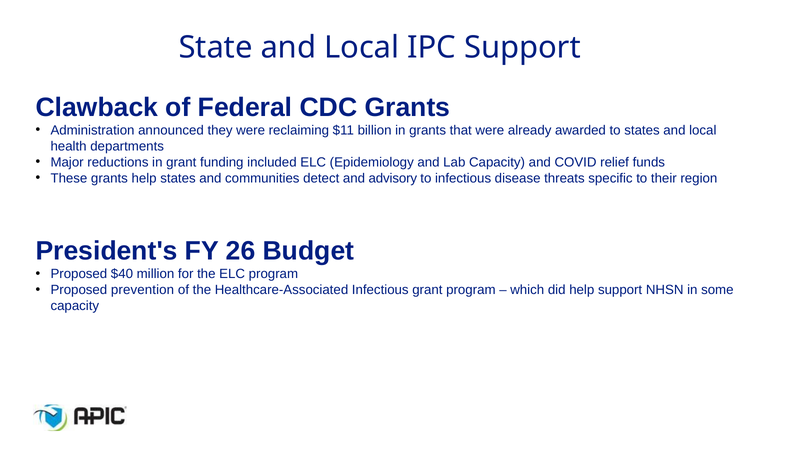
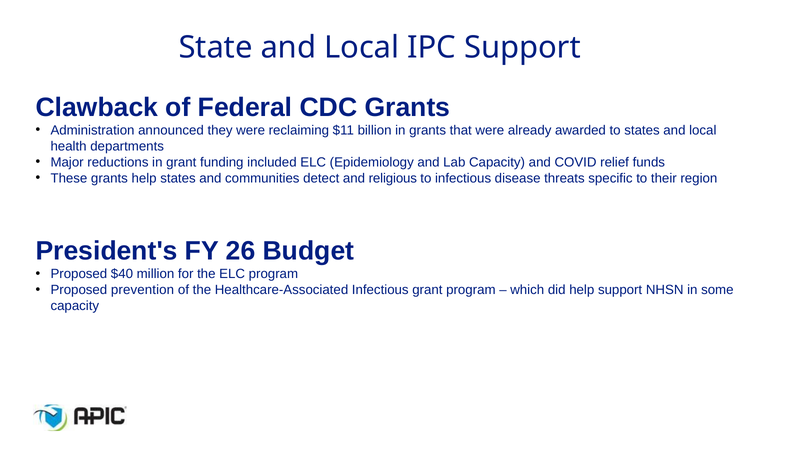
advisory: advisory -> religious (393, 178)
